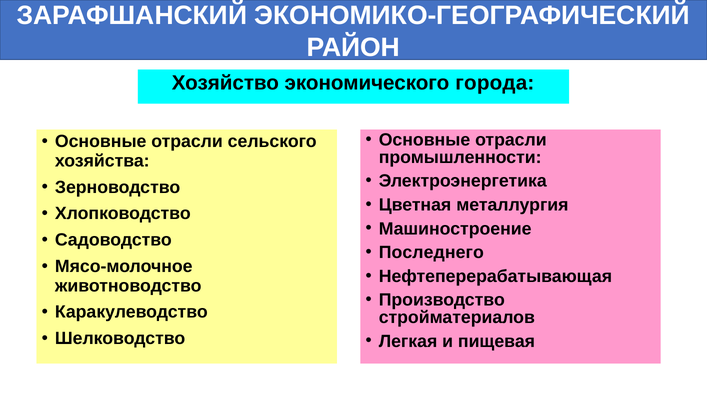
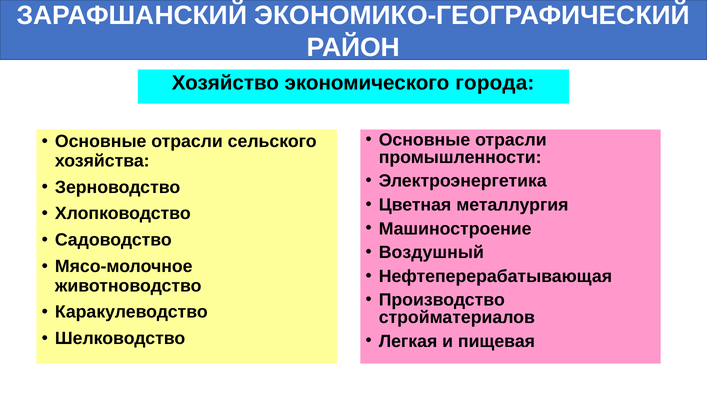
Последнего: Последнего -> Воздушный (431, 252)
